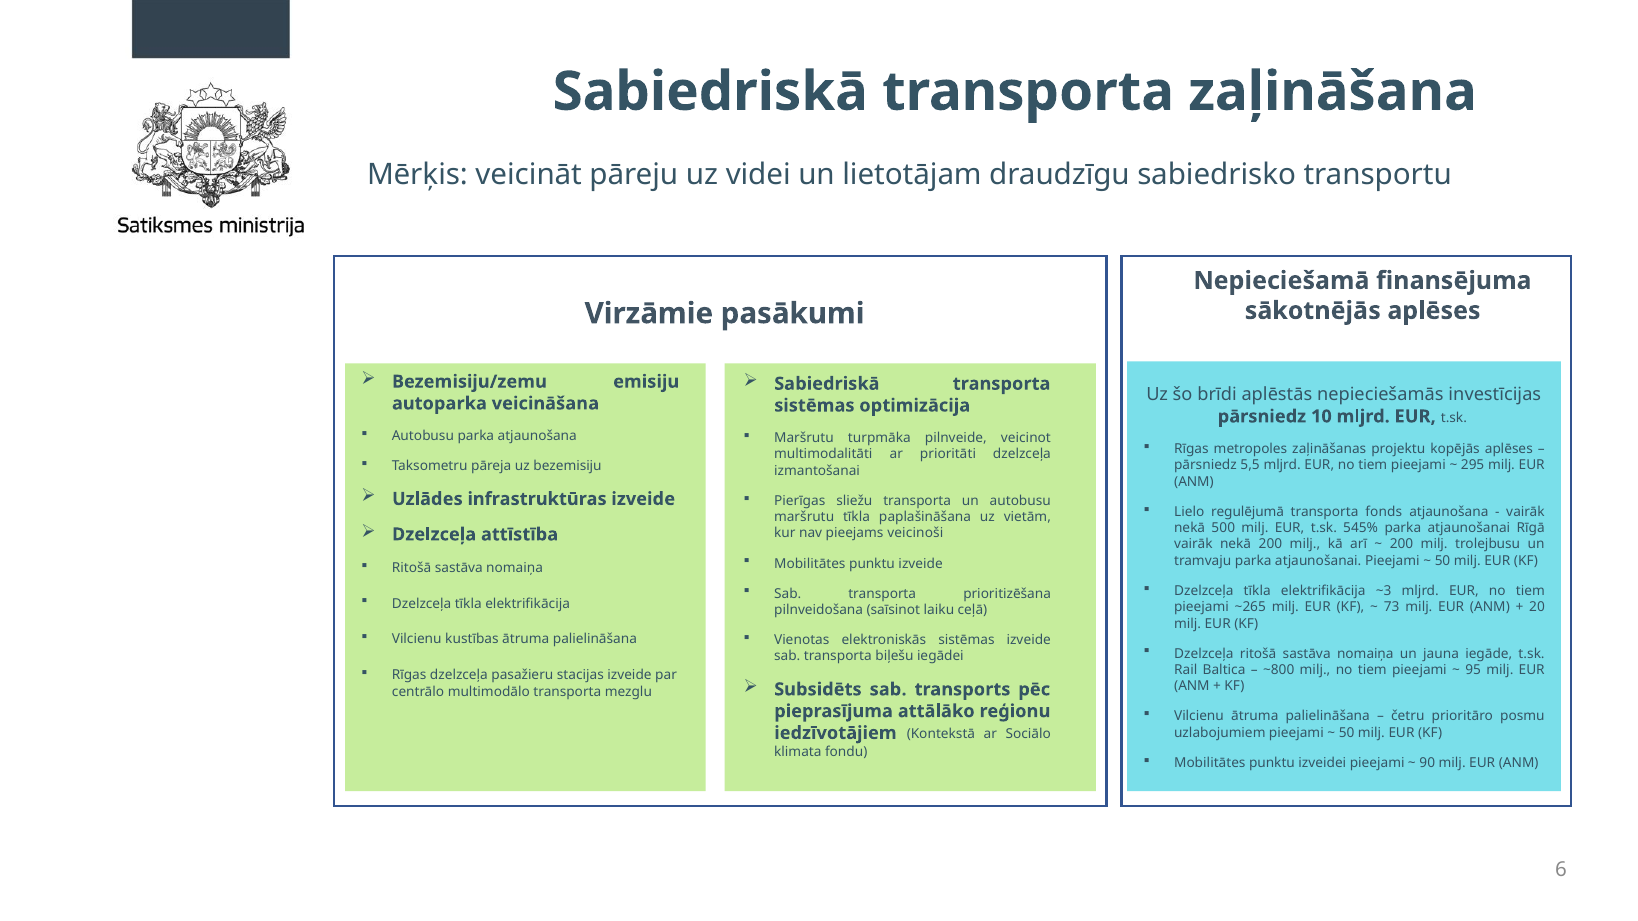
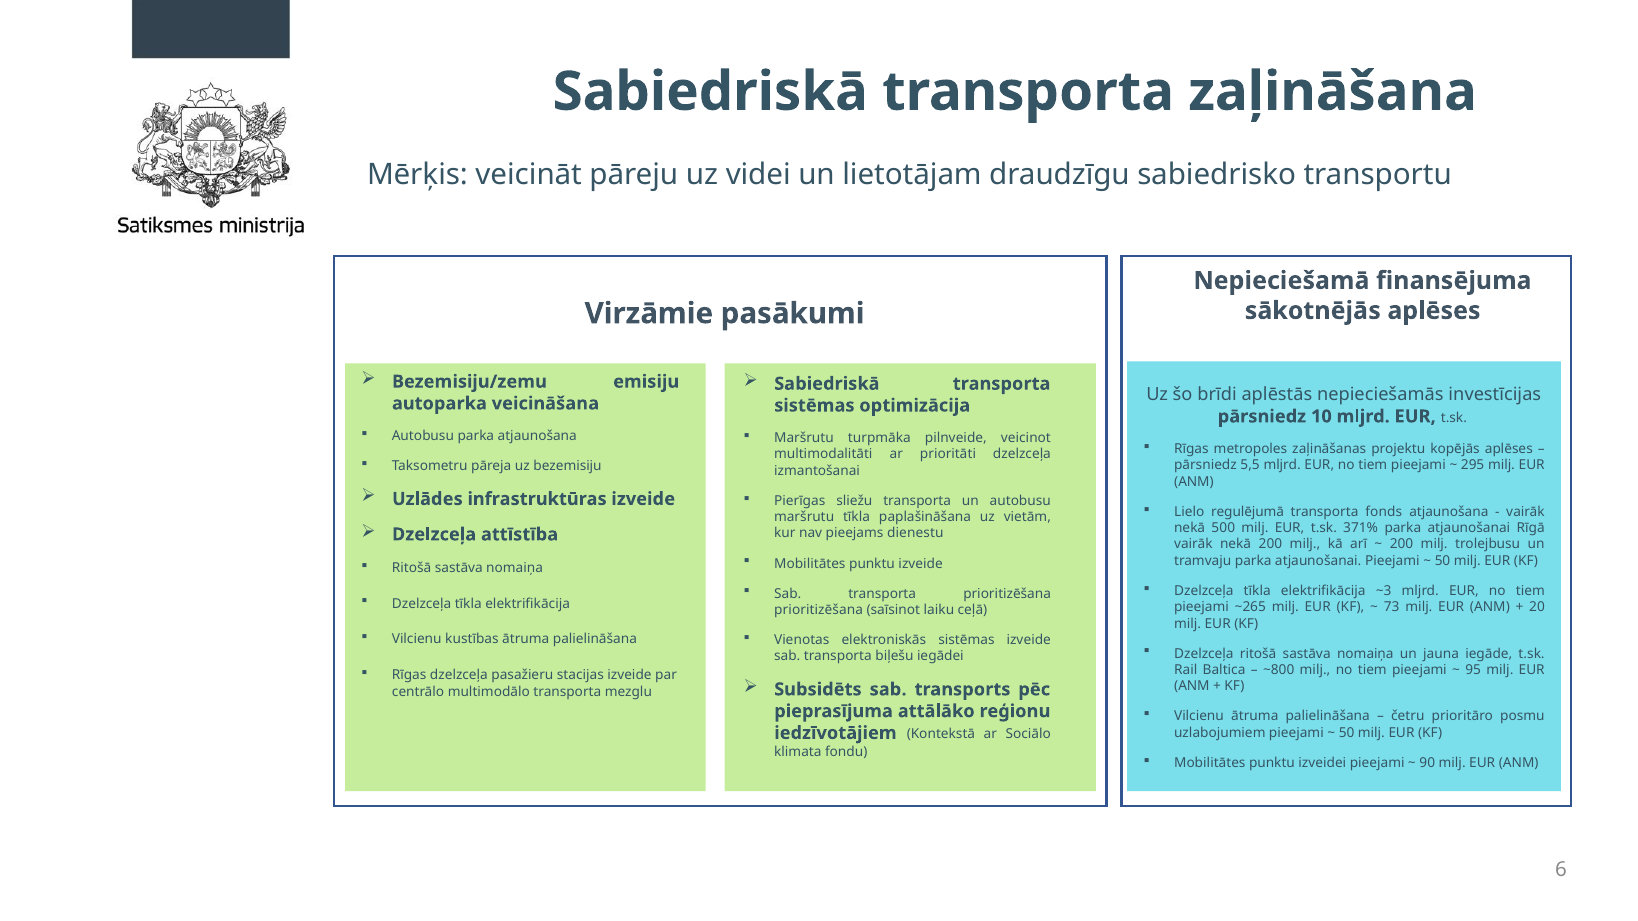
545%: 545% -> 371% (1361, 528)
veicinoši: veicinoši -> dienestu (915, 534)
pilnveidošana: pilnveidošana -> prioritizēšana (819, 610)
